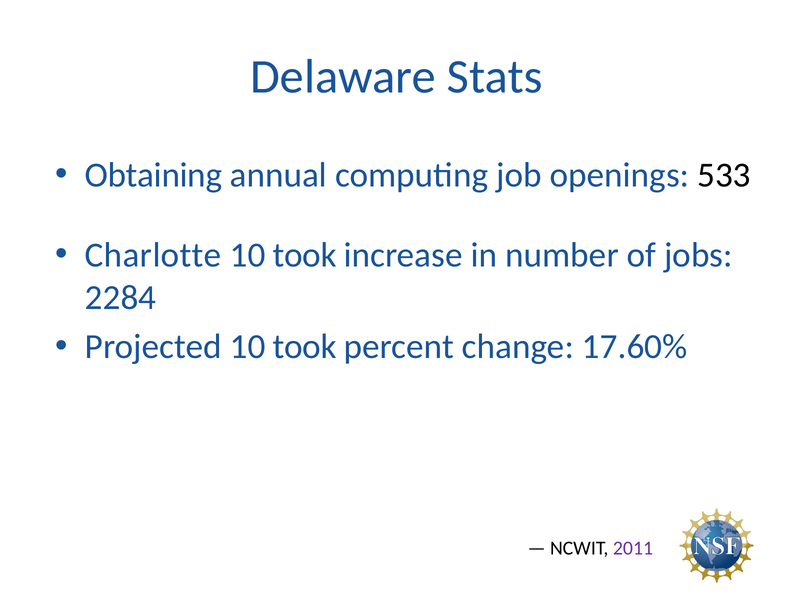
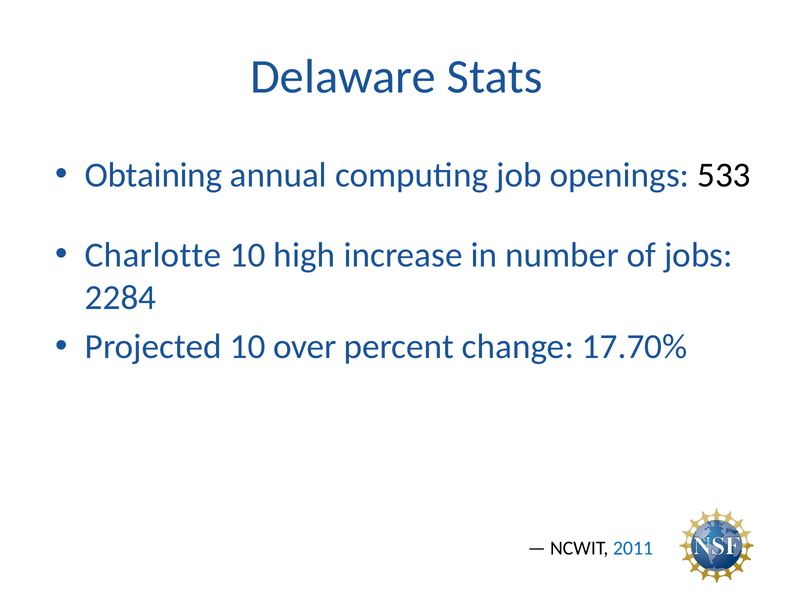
took: took -> high (304, 256)
Projected 10 took: took -> over (305, 347)
17.60%: 17.60% -> 17.70% (635, 347)
2011 colour: purple -> blue (633, 549)
